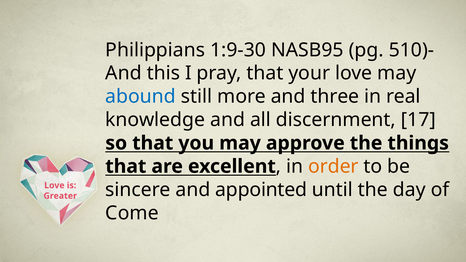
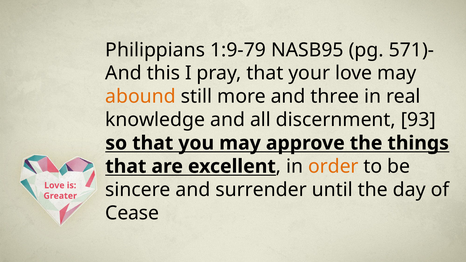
1:9-30: 1:9-30 -> 1:9-79 (238, 50)
510)-: 510)- -> 571)- (411, 50)
abound colour: blue -> orange (141, 97)
17: 17 -> 93 (418, 120)
appointed: appointed -> surrender (261, 190)
Come: Come -> Cease (132, 213)
